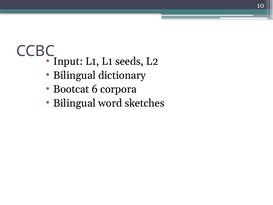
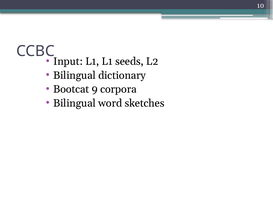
6: 6 -> 9 (95, 89)
